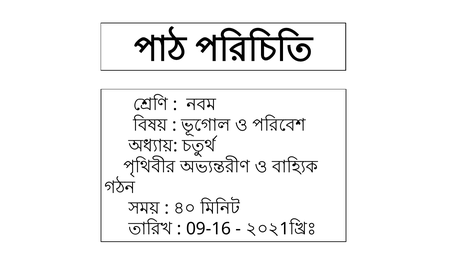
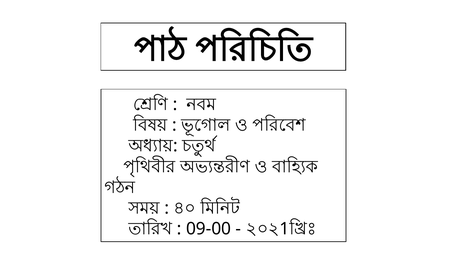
09-16: 09-16 -> 09-00 (209, 229)
